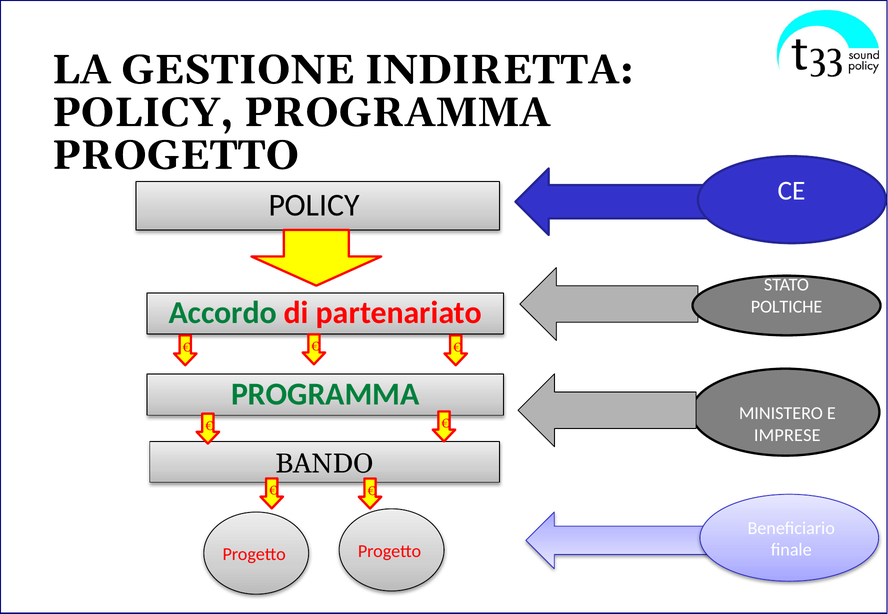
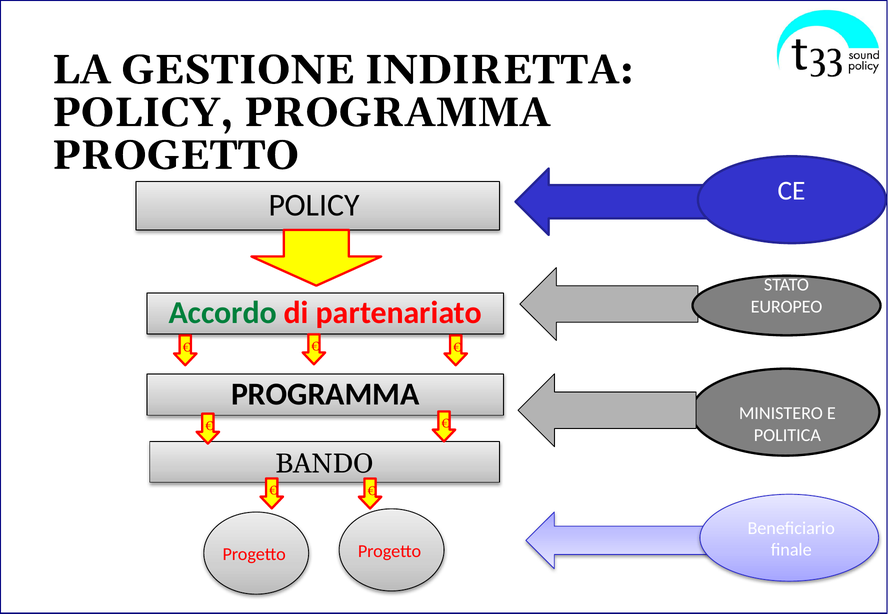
POLTICHE: POLTICHE -> EUROPEO (787, 307)
PROGRAMMA colour: green -> black (325, 395)
IMPRESE: IMPRESE -> POLITICA (787, 436)
